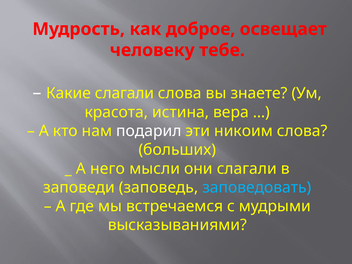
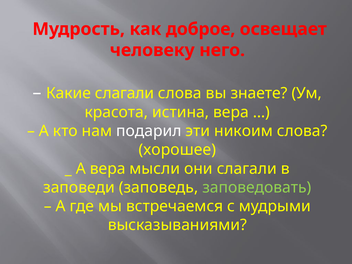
тебе: тебе -> него (222, 50)
больших: больших -> хорошее (177, 150)
А него: него -> вера (108, 169)
заповедовать colour: light blue -> light green (257, 187)
